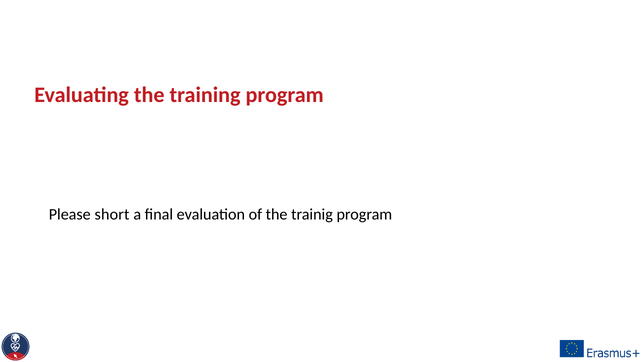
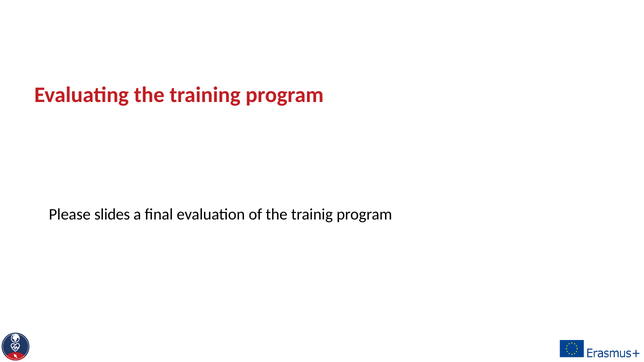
short: short -> slides (112, 215)
